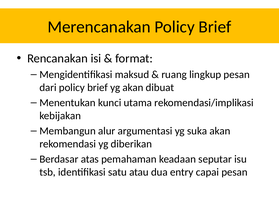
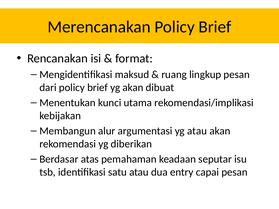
yg suka: suka -> atau (197, 131)
